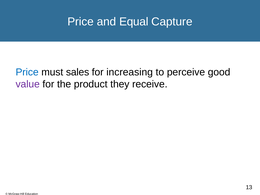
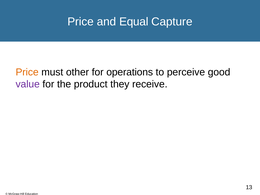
Price colour: blue -> orange (27, 72)
sales: sales -> other (78, 72)
increasing: increasing -> operations (130, 72)
